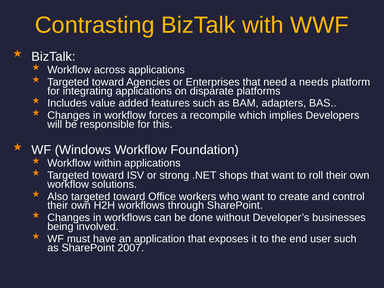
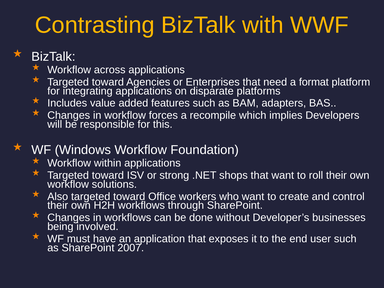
needs: needs -> format (314, 82)
